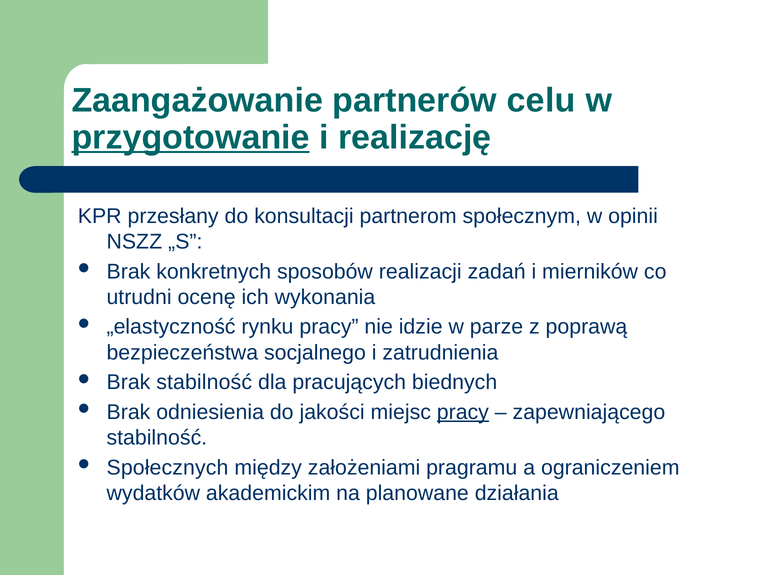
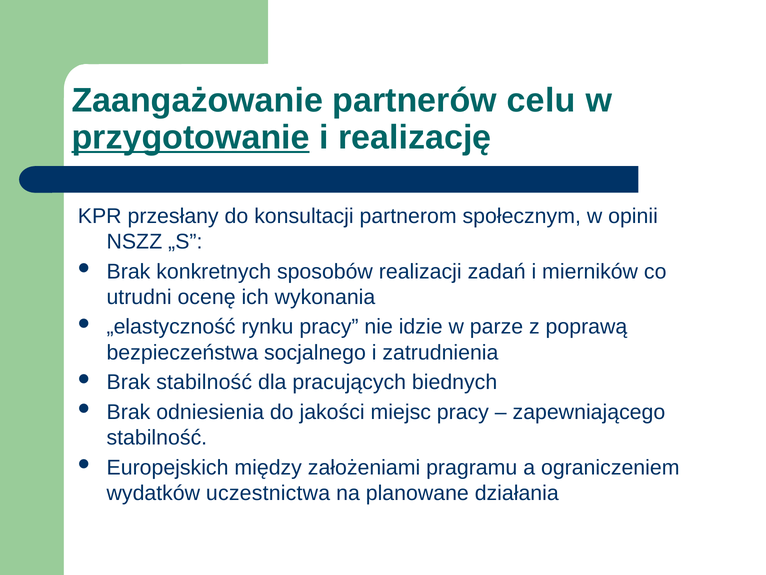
pracy underline: present -> none (463, 412)
Społecznych: Społecznych -> Europejskich (168, 467)
akademickim: akademickim -> uczestnictwa (268, 493)
